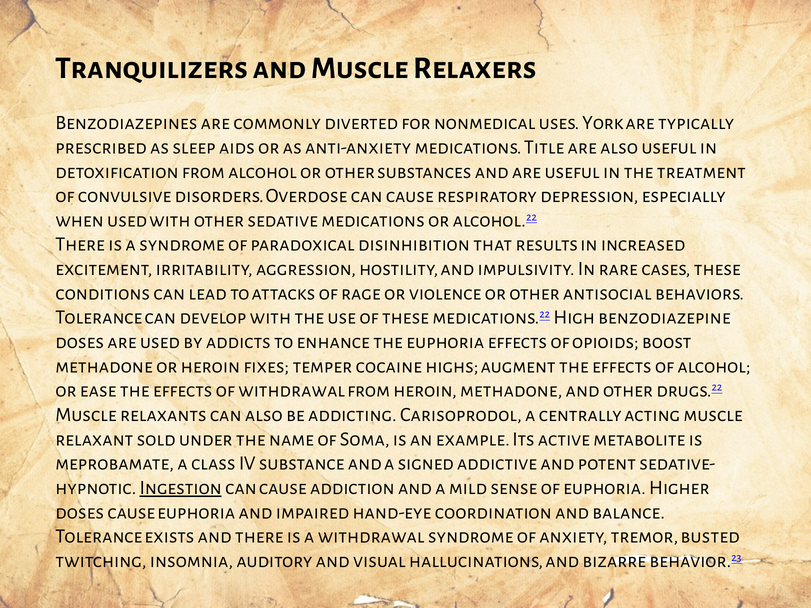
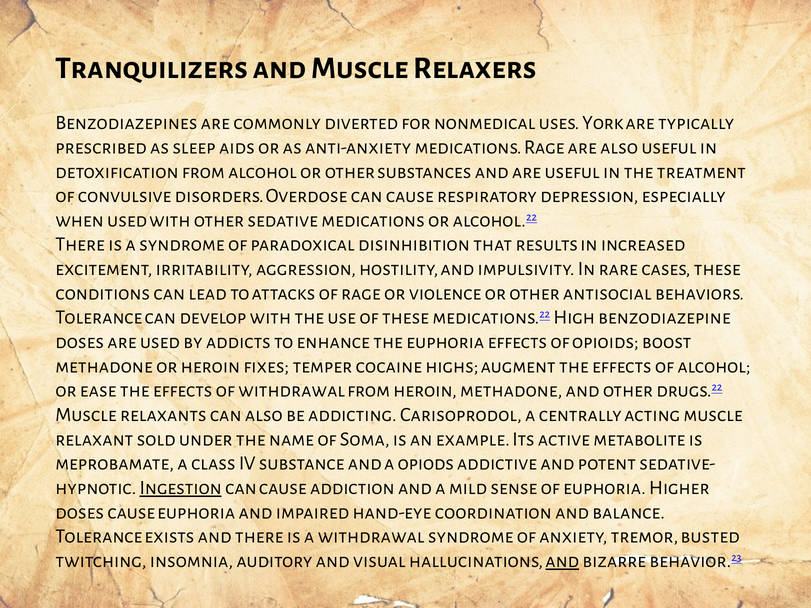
medications Title: Title -> Rage (544, 147)
signed: signed -> opiods (426, 463)
and underline: none -> present (562, 561)
